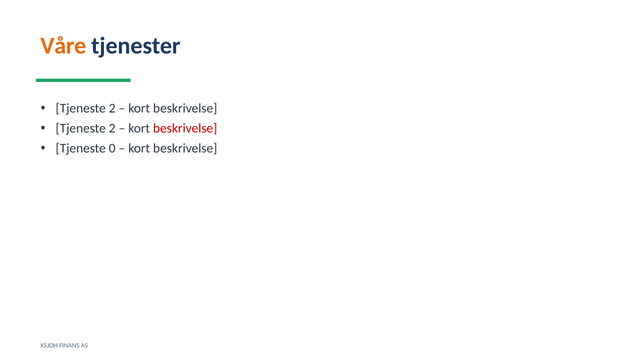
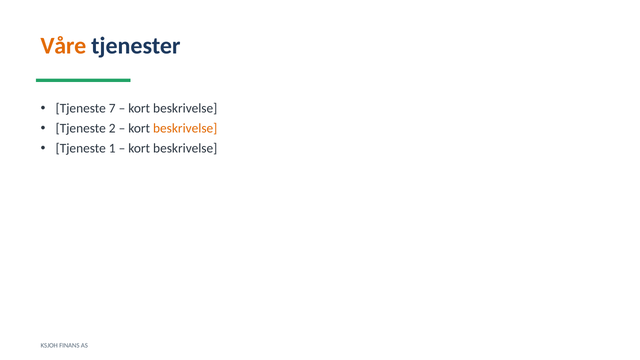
2: 2 -> 7 (112, 108)
beskrivelse colour: red -> orange (185, 128)
0: 0 -> 1 (112, 148)
